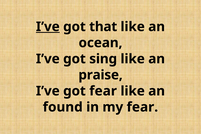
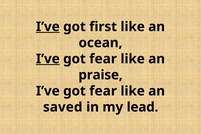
that: that -> first (103, 27)
I’ve underline: none -> present (48, 59)
sing: sing -> fear (103, 59)
found: found -> saved (63, 107)
my fear: fear -> lead (142, 107)
